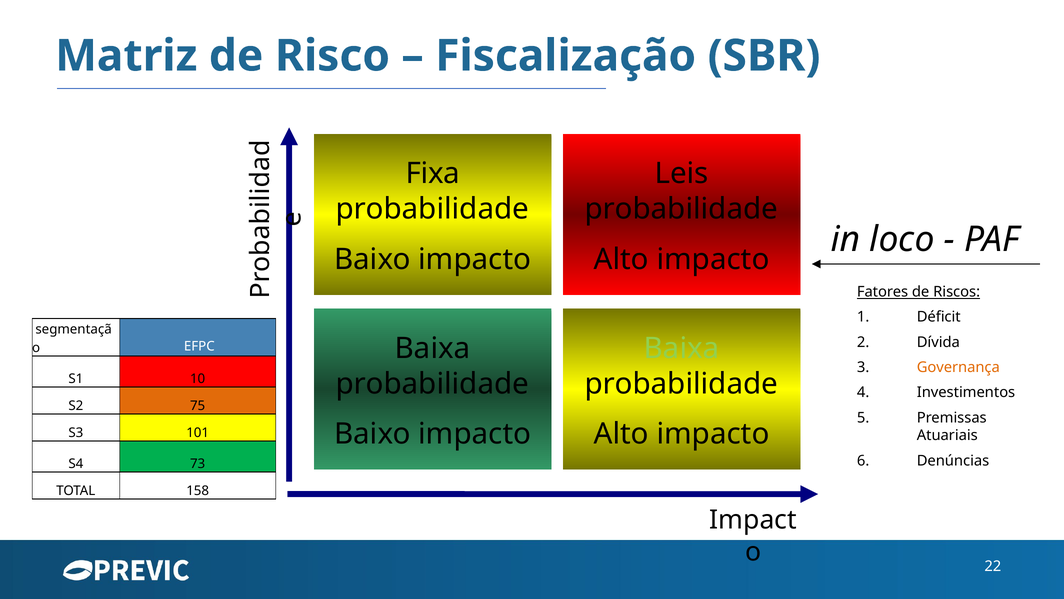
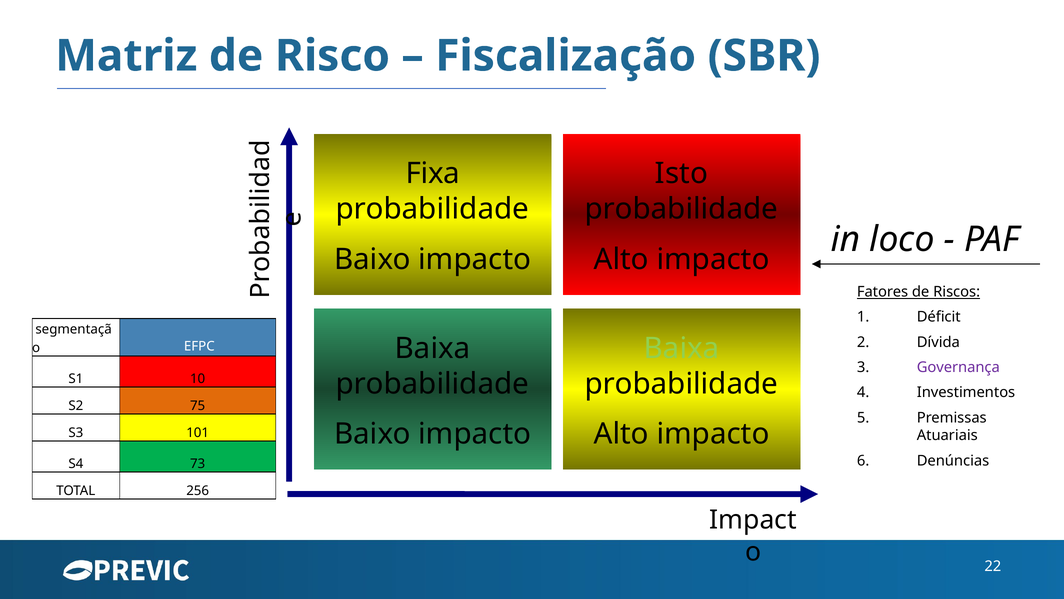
Leis: Leis -> Isto (682, 174)
Governança colour: orange -> purple (958, 367)
158: 158 -> 256 (198, 490)
